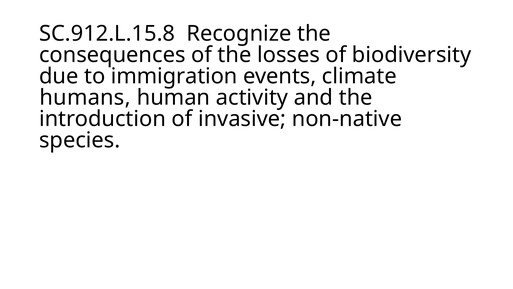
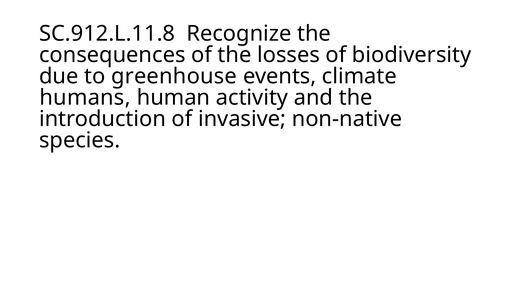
SC.912.L.15.8: SC.912.L.15.8 -> SC.912.L.11.8 (107, 34)
immigration: immigration -> greenhouse (174, 76)
